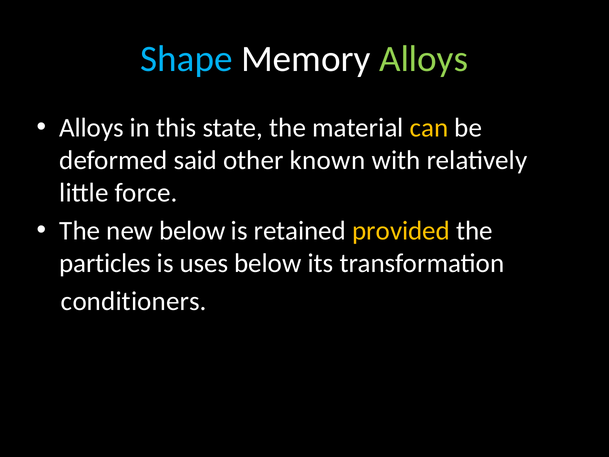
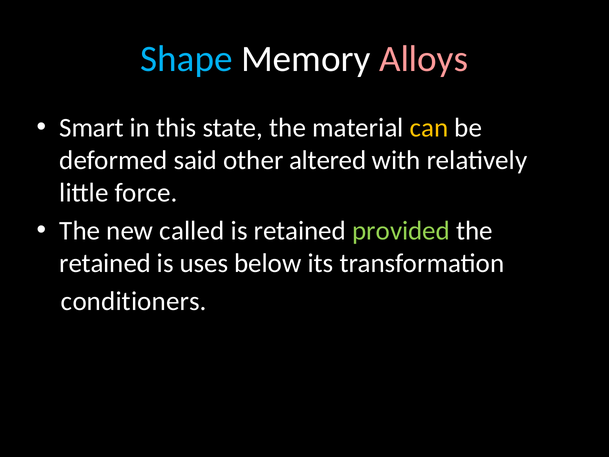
Alloys colour: light green -> pink (424, 59)
Alloys: Alloys -> Smart (92, 128)
known: known -> altered (328, 160)
new below: below -> called (192, 231)
provided colour: yellow -> light green (401, 231)
particles: particles -> retained (105, 263)
